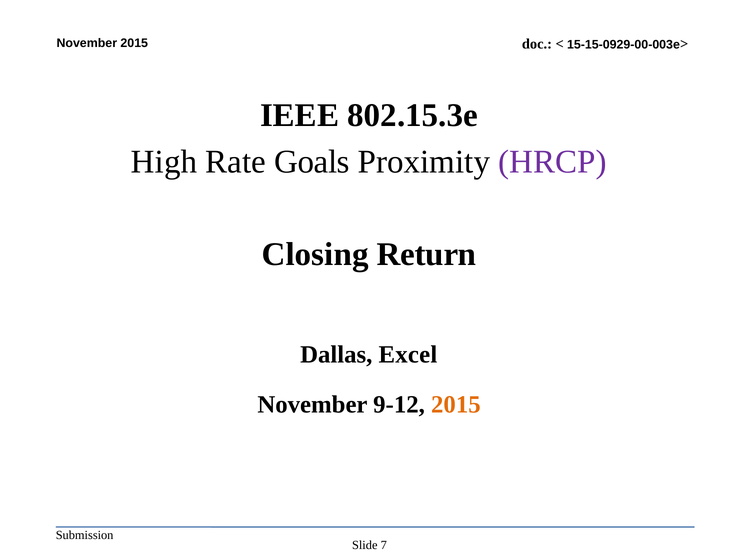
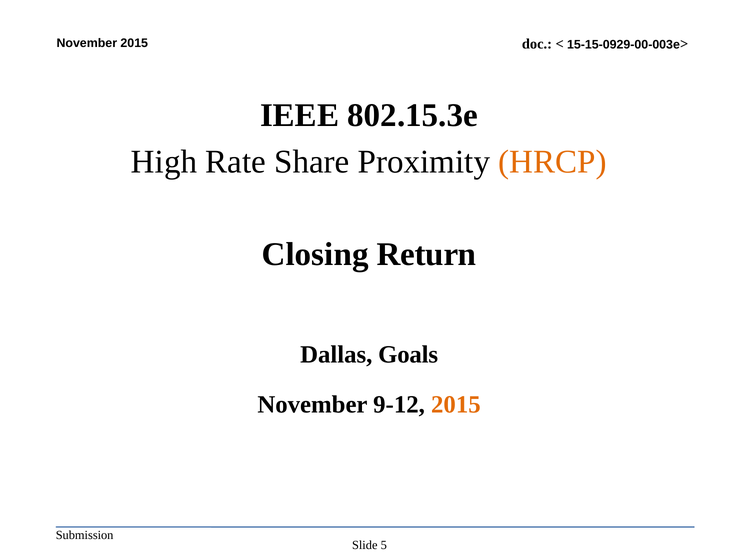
Goals: Goals -> Share (312, 162)
HRCP colour: purple -> orange (553, 162)
Excel: Excel -> Goals (408, 355)
7: 7 -> 5 (384, 545)
